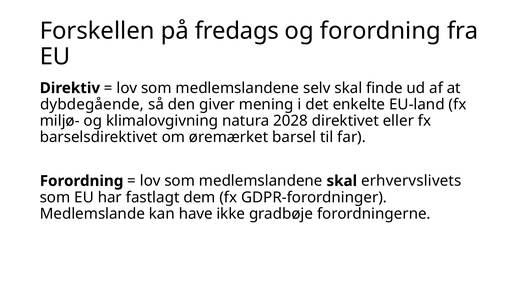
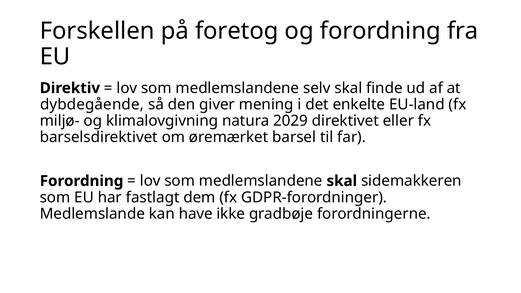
fredags: fredags -> foretog (237, 31)
2028: 2028 -> 2029 (291, 121)
erhvervslivets: erhvervslivets -> sidemakkeren (411, 181)
